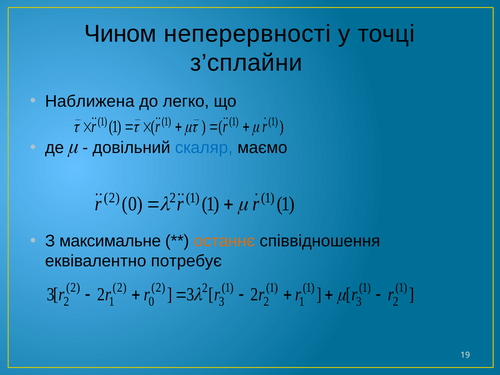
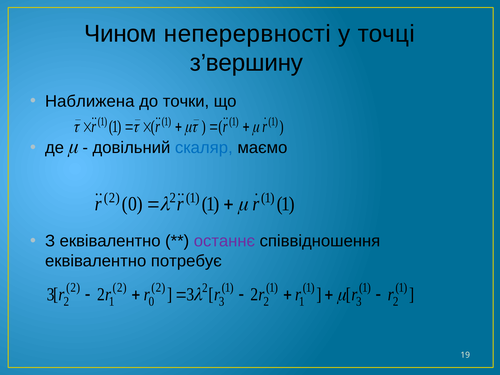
з’сплайни: з’сплайни -> з’вершину (246, 63)
легко: легко -> точки (186, 101)
З максимальне: максимальне -> еквівалентно (110, 241)
останнє colour: orange -> purple (224, 241)
